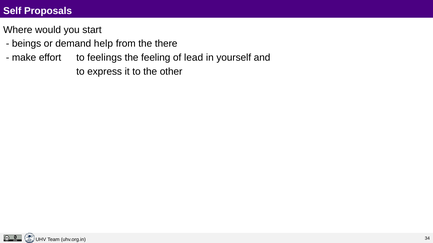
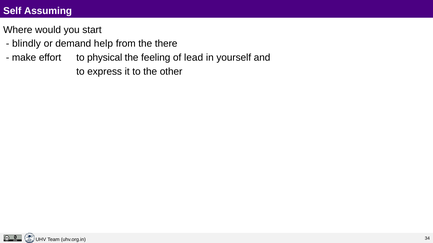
Proposals: Proposals -> Assuming (48, 11)
beings: beings -> blindly (26, 44)
feelings: feelings -> physical (105, 58)
